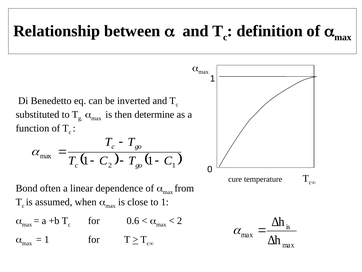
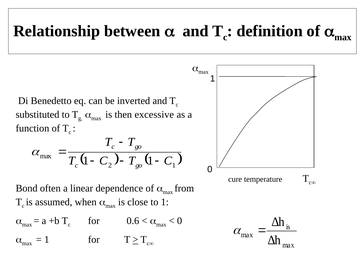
determine: determine -> excessive (154, 114)
2: 2 -> 0 (180, 220)
